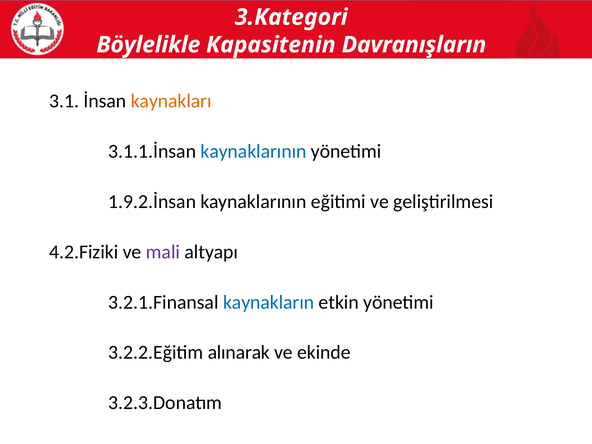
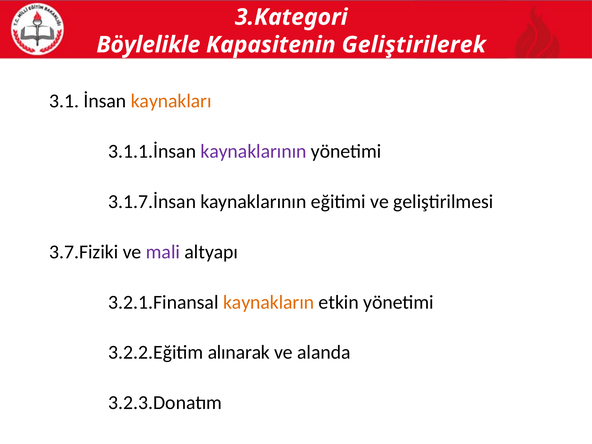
Davranışların: Davranışların -> Geliştirilerek (414, 45)
kaynaklarının colour: blue -> purple (254, 151)
1.9.2.İnsan: 1.9.2.İnsan -> 3.1.7.İnsan (152, 202)
4.2.Fiziki: 4.2.Fiziki -> 3.7.Fiziki (84, 252)
kaynakların colour: blue -> orange (269, 302)
ekinde: ekinde -> alanda (324, 352)
